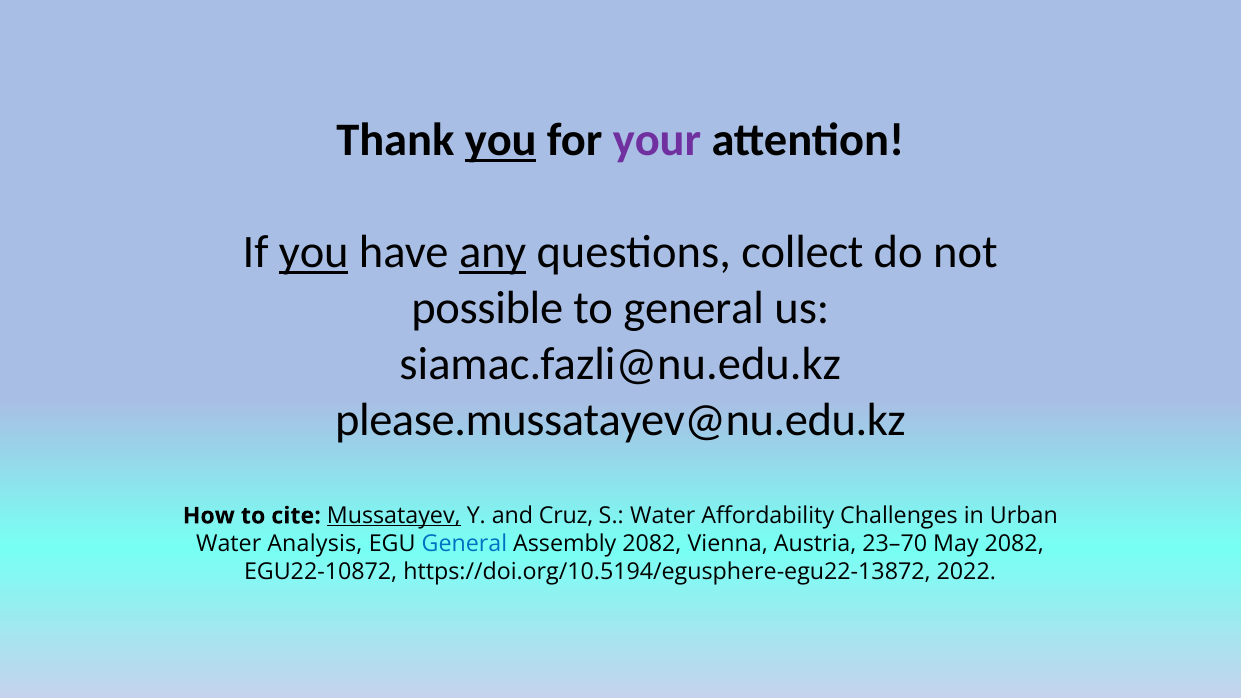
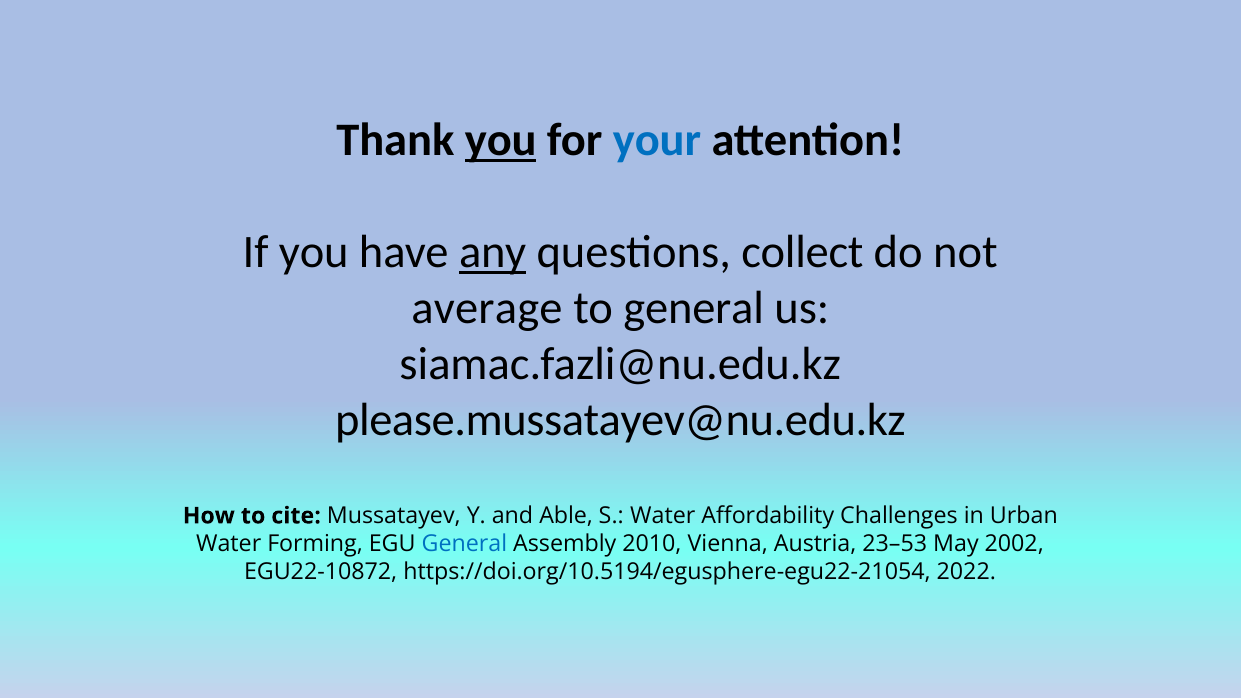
your colour: purple -> blue (657, 140)
you underline: present -> none (314, 252)
possible: possible -> average (487, 308)
Mussatayev underline: present -> none (394, 516)
Cruz: Cruz -> Able (566, 516)
Analysis: Analysis -> Forming (315, 544)
Assembly 2082: 2082 -> 2010 (652, 544)
23–70: 23–70 -> 23–53 (895, 544)
May 2082: 2082 -> 2002 (1014, 544)
https://doi.org/10.5194/egusphere-egu22-13872: https://doi.org/10.5194/egusphere-egu22-13872 -> https://doi.org/10.5194/egusphere-egu22-21054 (667, 572)
